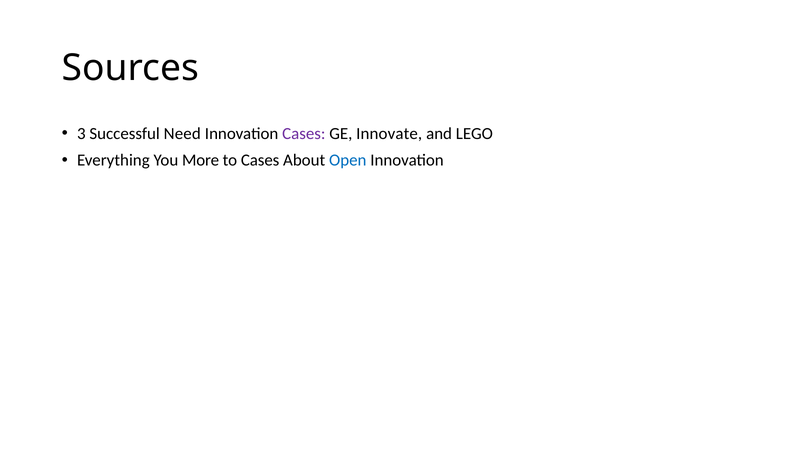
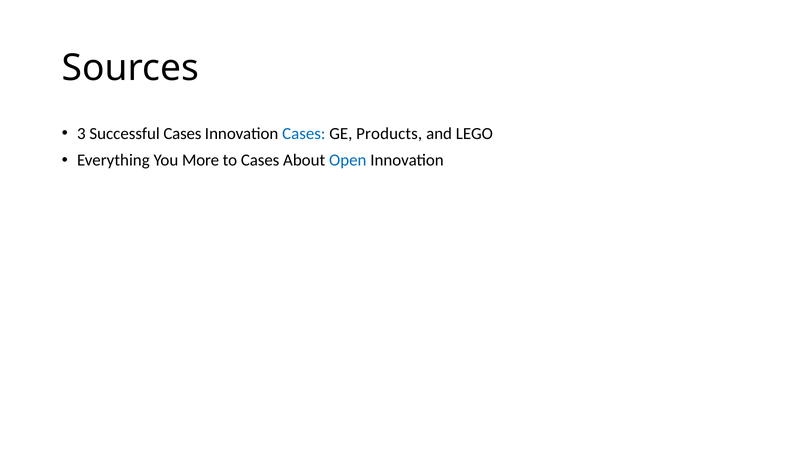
Successful Need: Need -> Cases (182, 134)
Cases colour: purple -> blue (304, 134)
Innovate: Innovate -> Products (389, 134)
